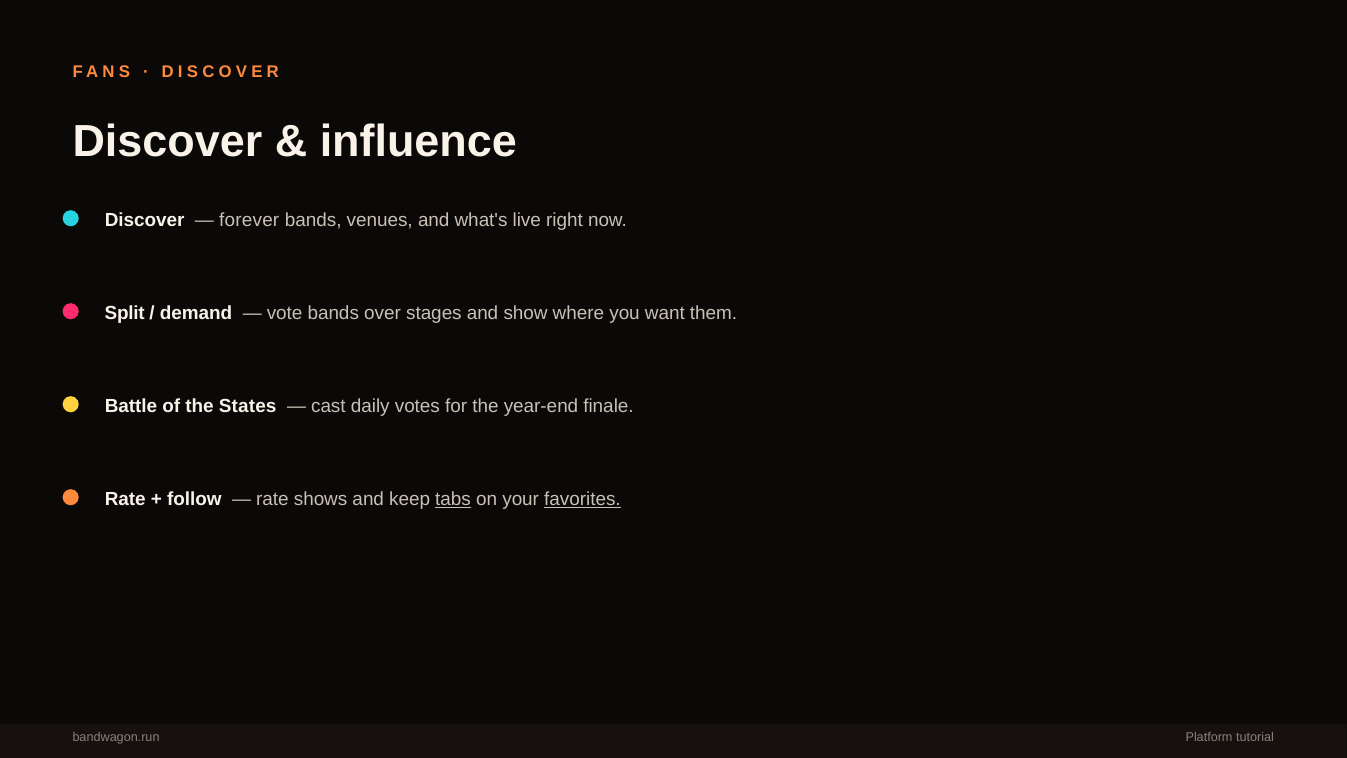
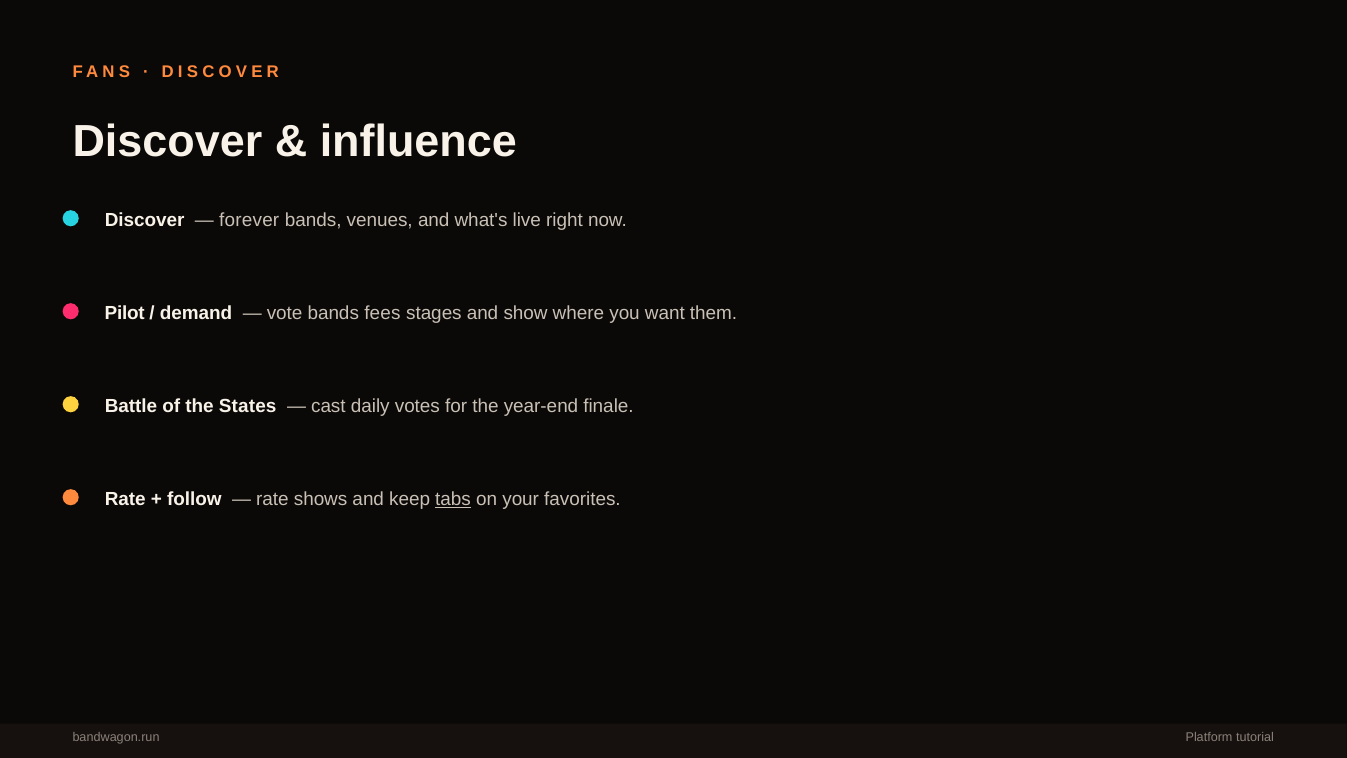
Split: Split -> Pilot (125, 313)
over: over -> fees (382, 313)
favorites underline: present -> none (582, 499)
